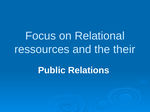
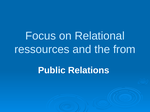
their: their -> from (124, 50)
